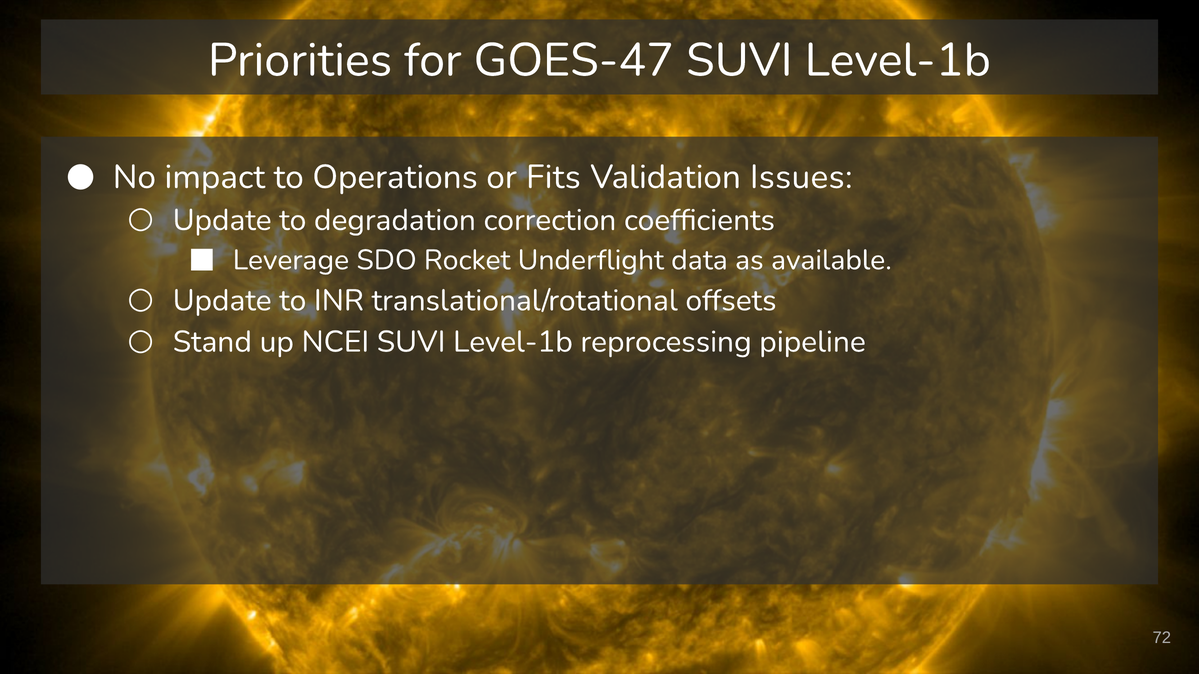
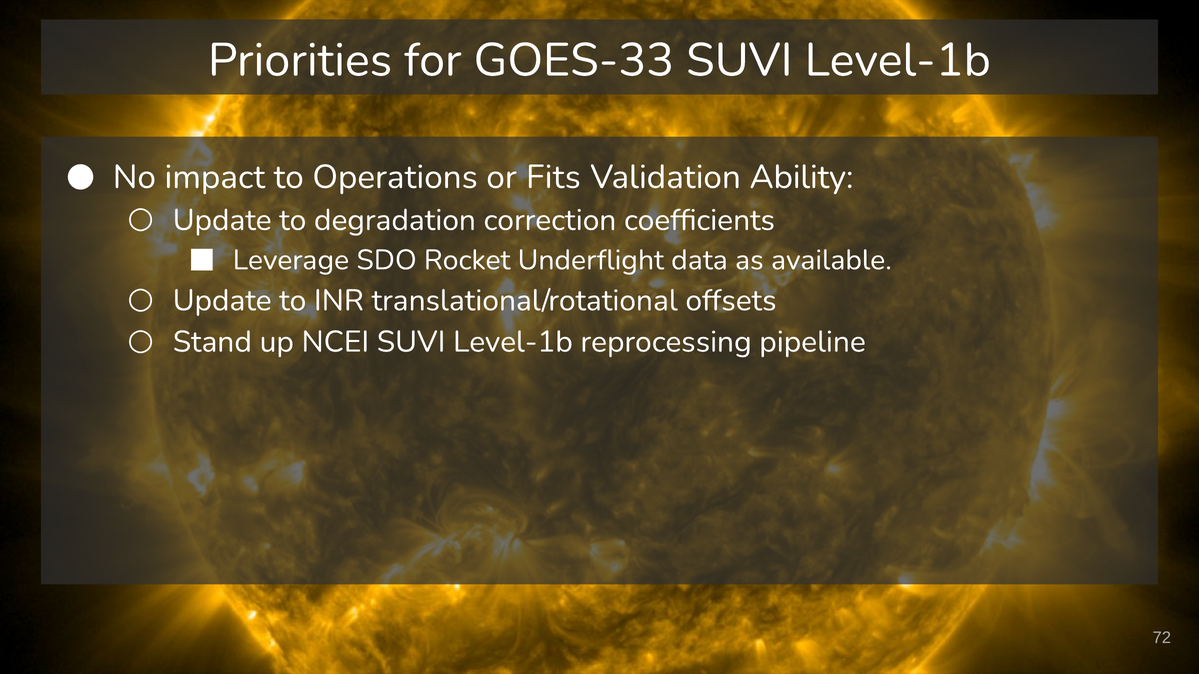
GOES-47: GOES-47 -> GOES-33 (574, 60)
Issues: Issues -> Ability (801, 177)
